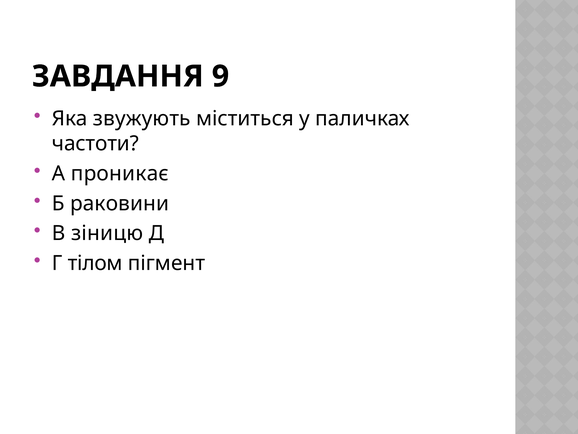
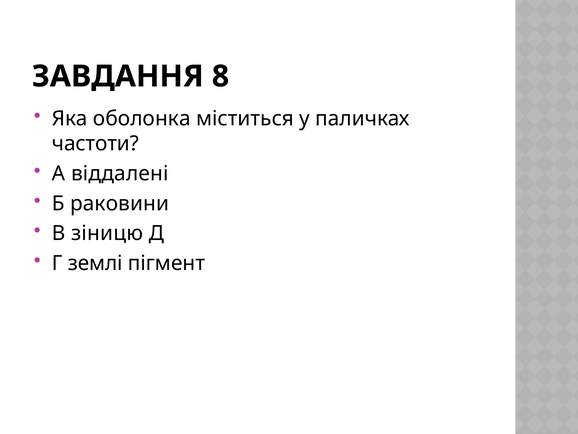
9: 9 -> 8 (220, 76)
звужують: звужують -> оболонка (142, 119)
проникає: проникає -> віддалені (120, 173)
тілом: тілом -> землі (95, 263)
